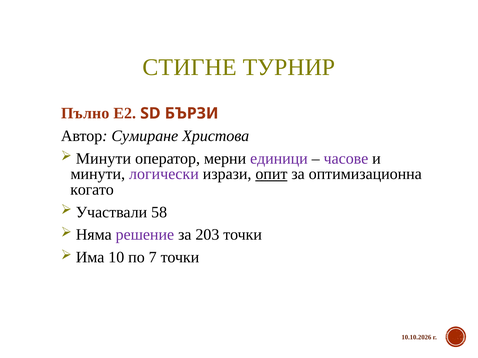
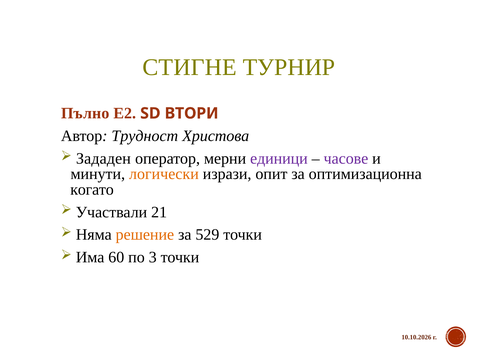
БЪРЗИ: БЪРЗИ -> ВТОРИ (192, 113)
Сумиране: Сумиране -> Трудност (145, 136)
Минути: Минути -> Зададен (103, 159)
логически colour: purple -> orange (164, 174)
опит underline: present -> none (271, 174)
58: 58 -> 21 (159, 212)
решение colour: purple -> orange (145, 235)
203: 203 -> 529 (207, 235)
10: 10 -> 60 (116, 258)
7: 7 -> 3 (153, 258)
